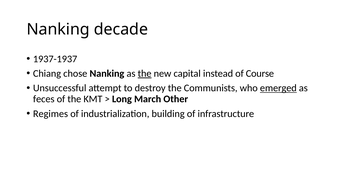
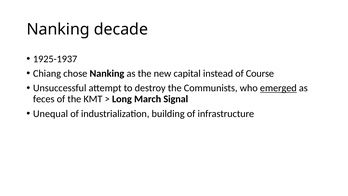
1937-1937: 1937-1937 -> 1925-1937 (55, 59)
the underline: present -> none (145, 73)
Other: Other -> Signal (176, 99)
Regimes: Regimes -> Unequal (51, 114)
